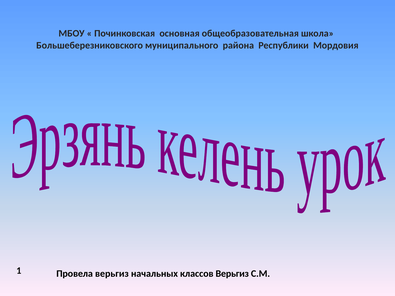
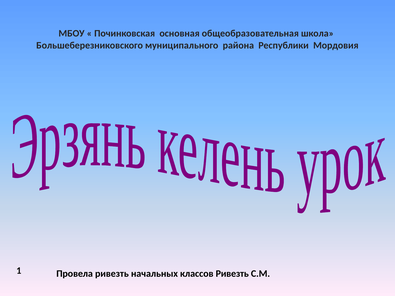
Провела верьгиз: верьгиз -> ривезть (112, 274)
классов Верьгиз: Верьгиз -> Ривезть (232, 274)
